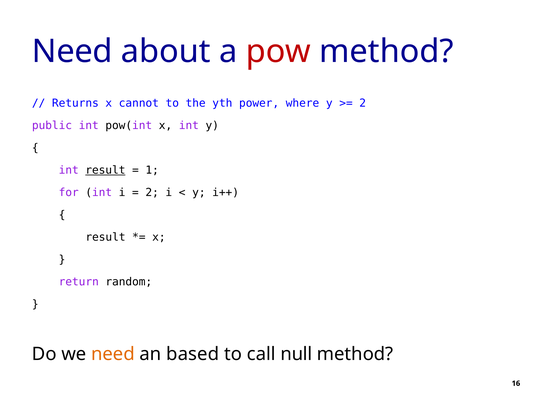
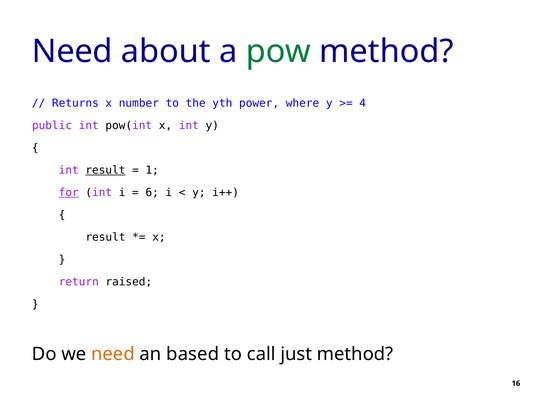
pow colour: red -> green (278, 52)
cannot: cannot -> number (139, 103)
2: 2 -> 4 (363, 103)
for underline: none -> present (69, 193)
2: 2 -> 6 (152, 193)
random: random -> raised (129, 282)
null: null -> just (296, 355)
